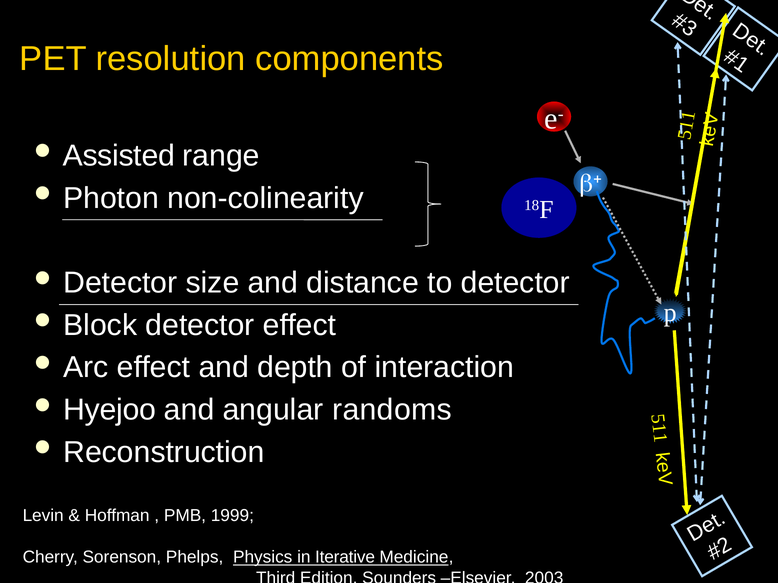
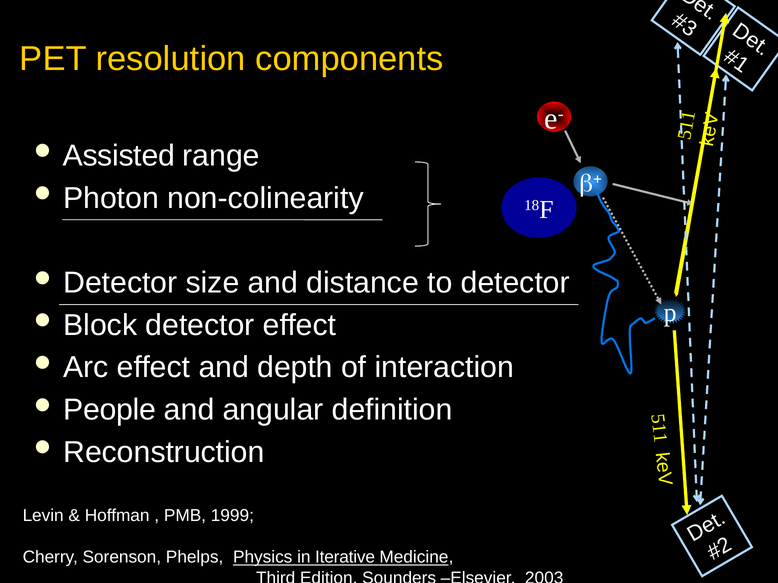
Hyejoo: Hyejoo -> People (110, 410)
randoms: randoms -> definition (392, 410)
